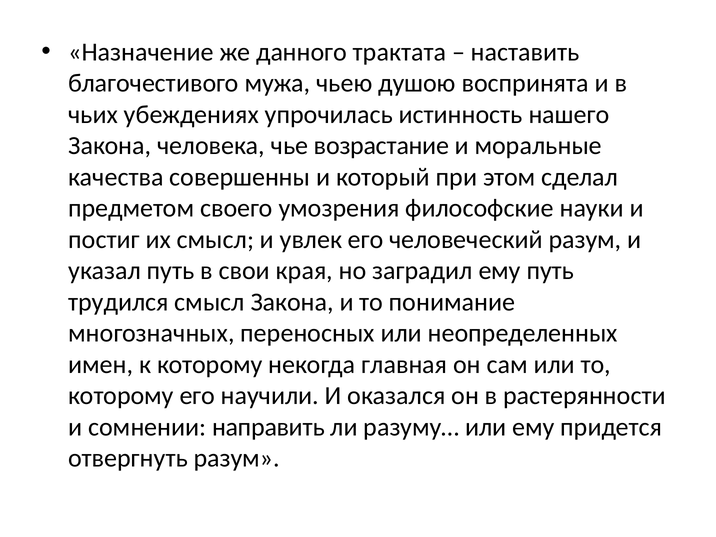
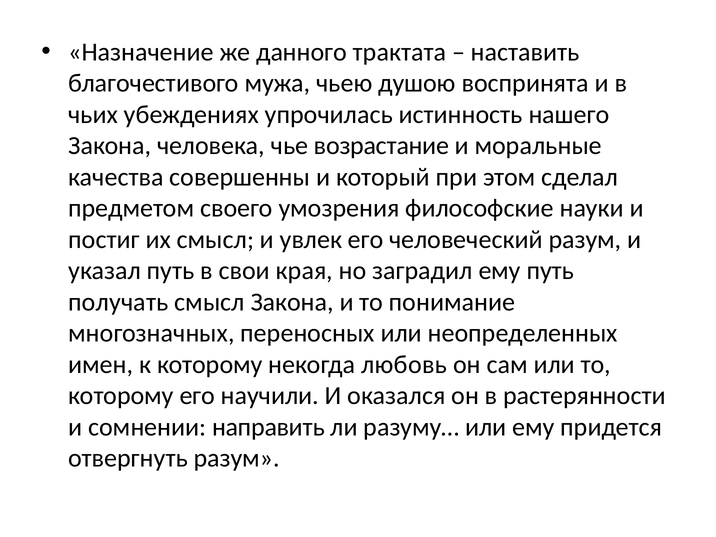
трудился: трудился -> получать (118, 302)
главная: главная -> любовь (404, 365)
